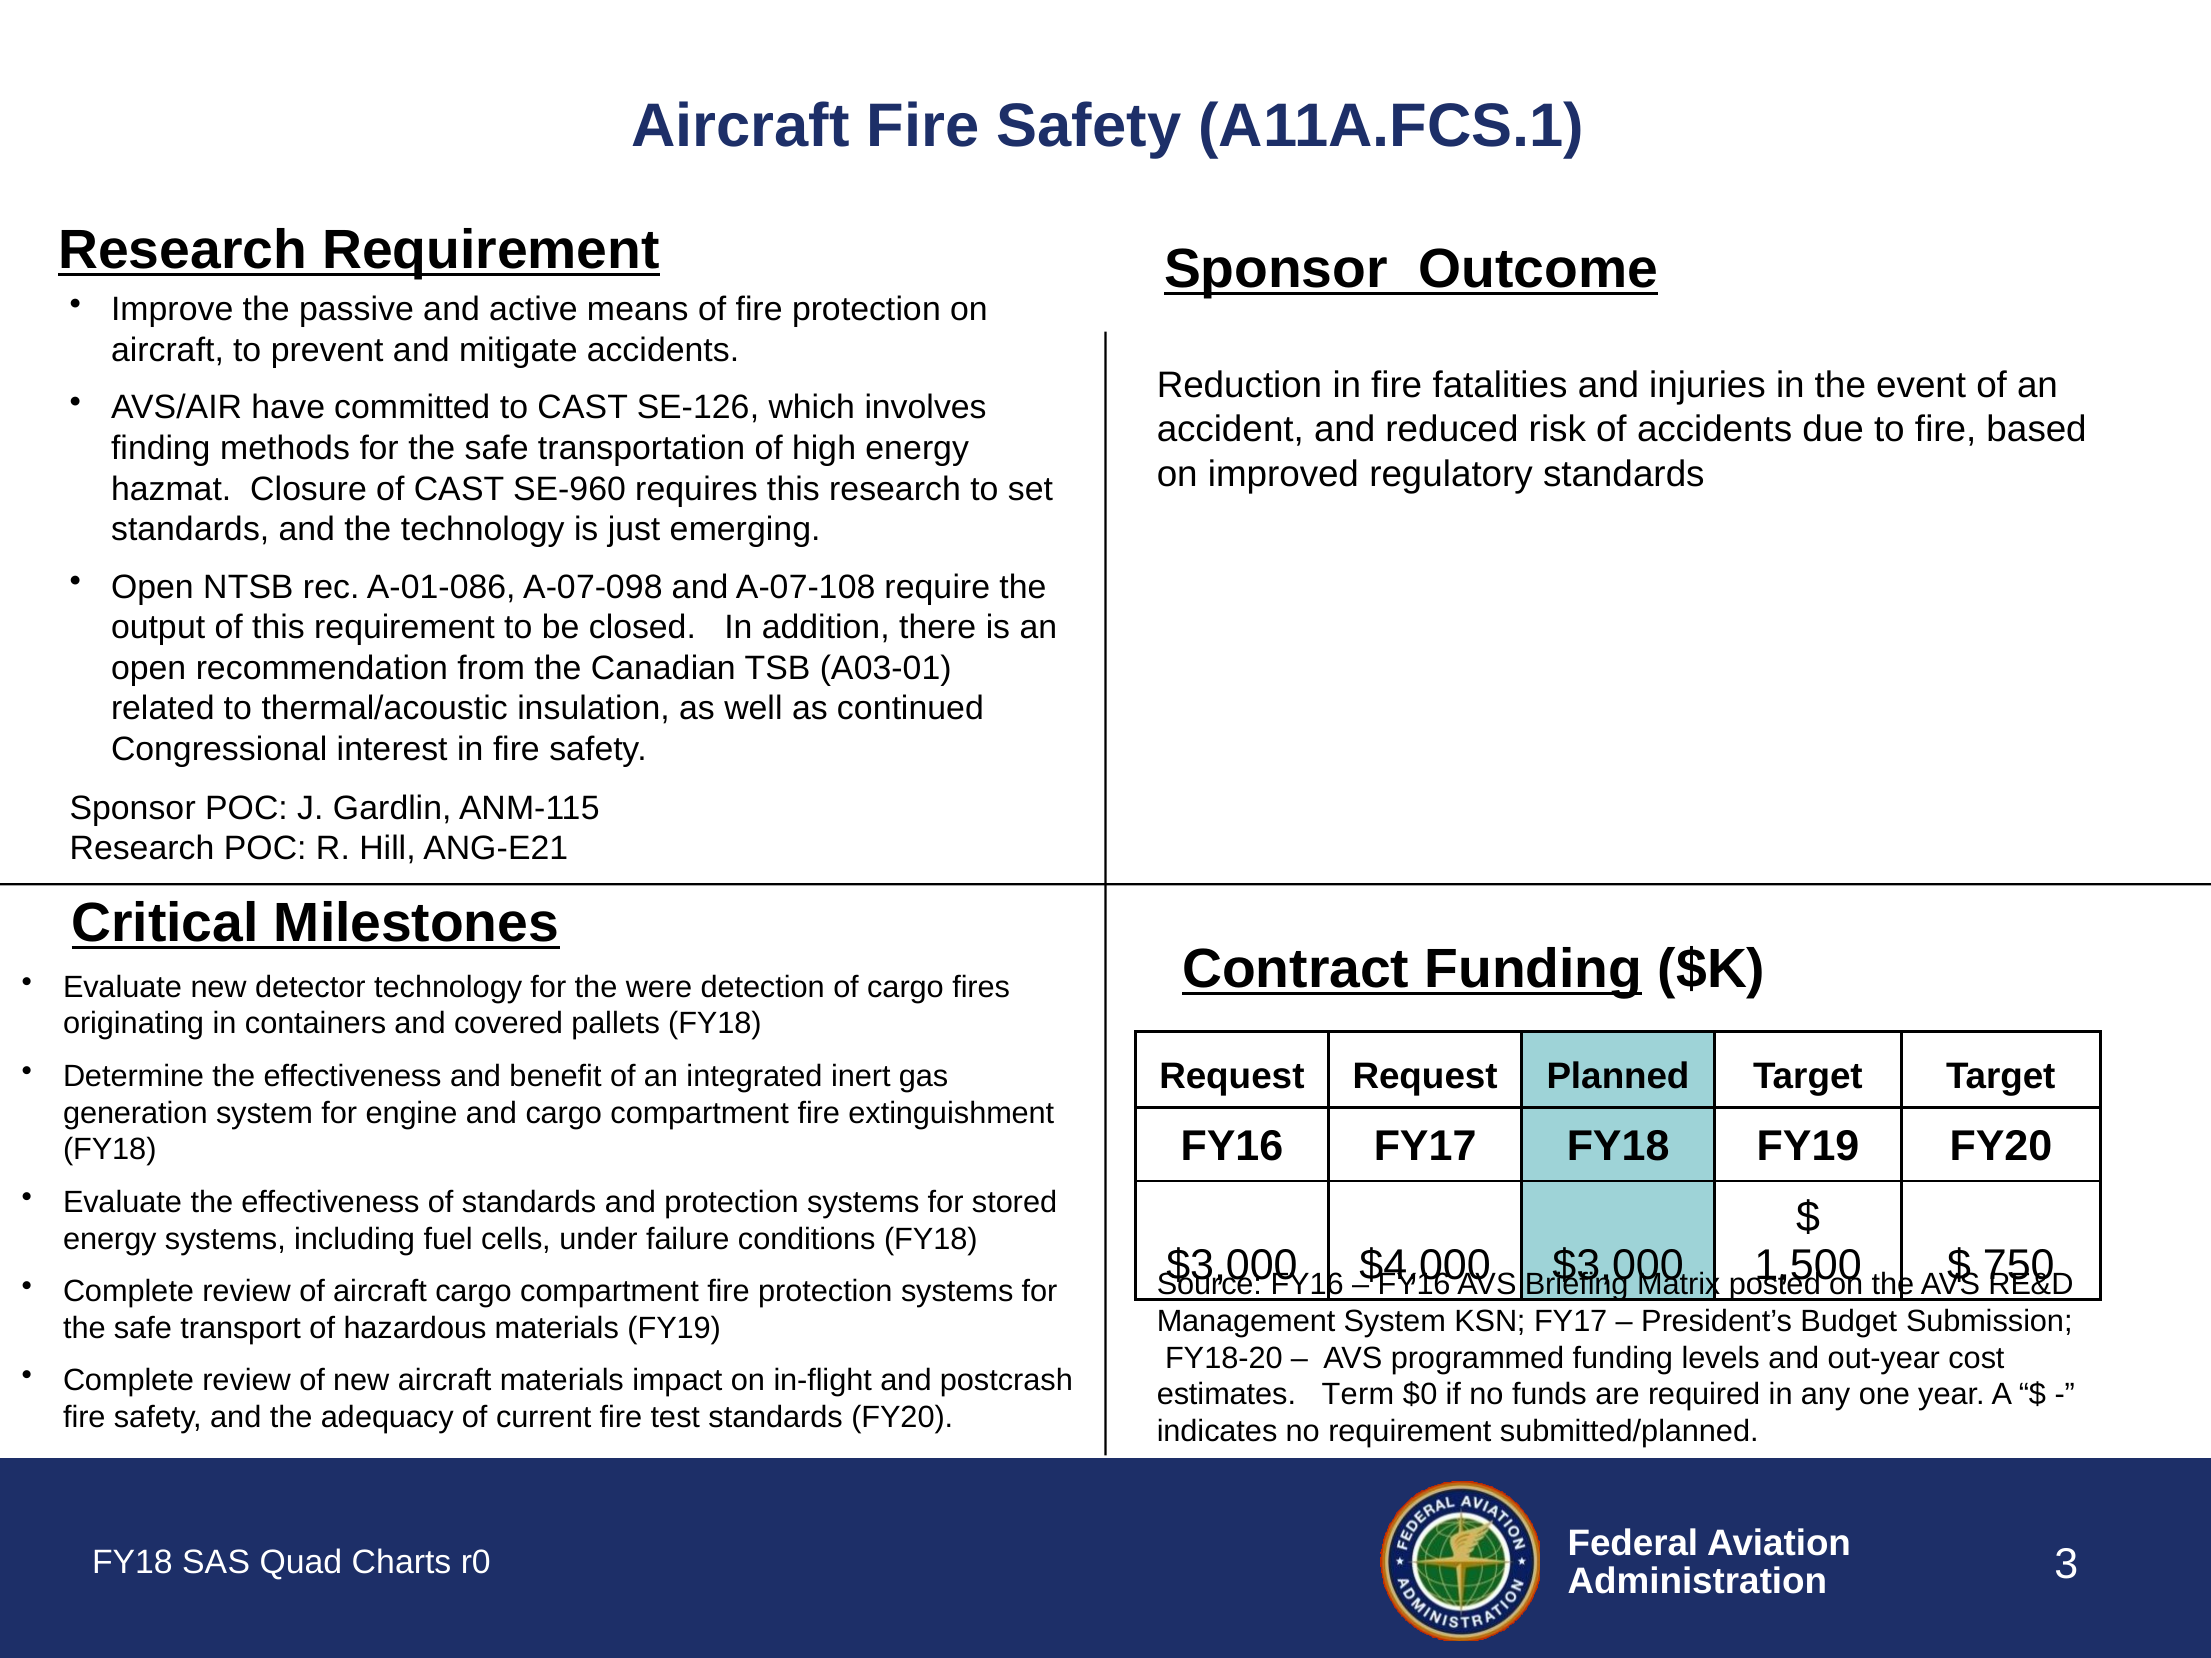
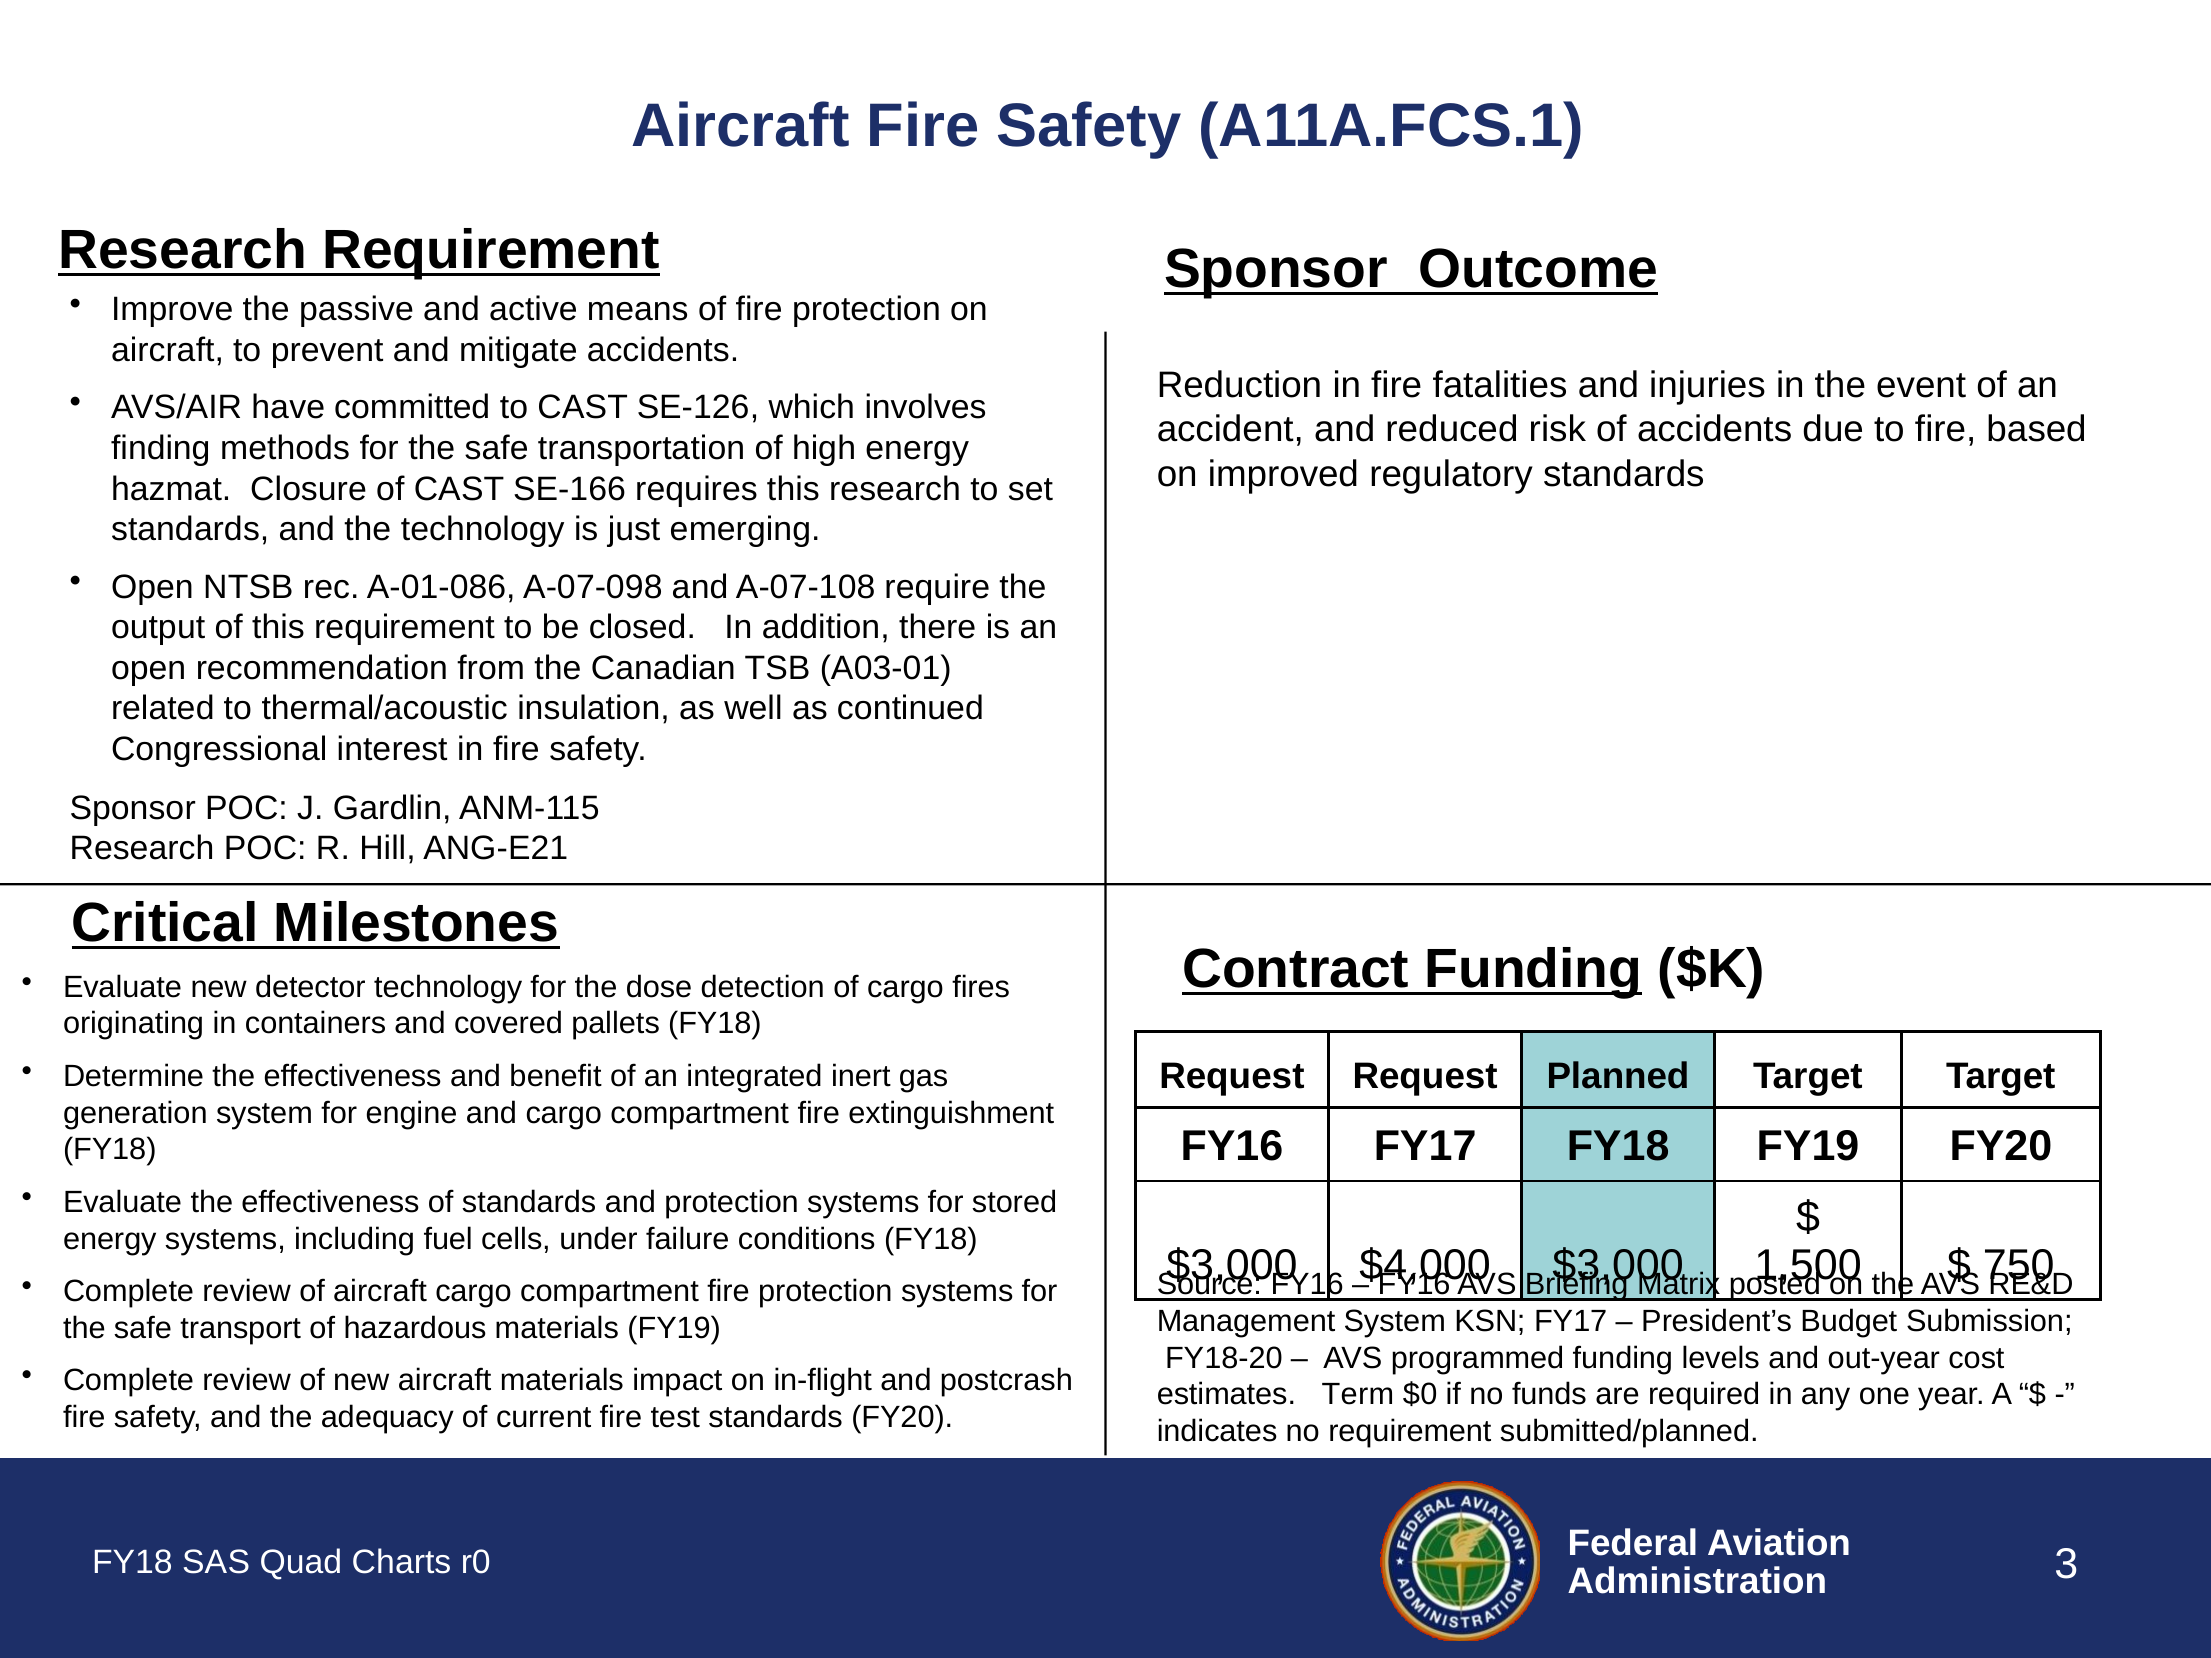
SE-960: SE-960 -> SE-166 (570, 489)
were: were -> dose (659, 987)
